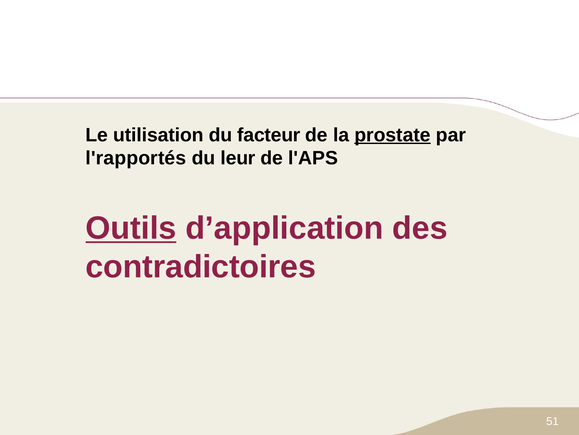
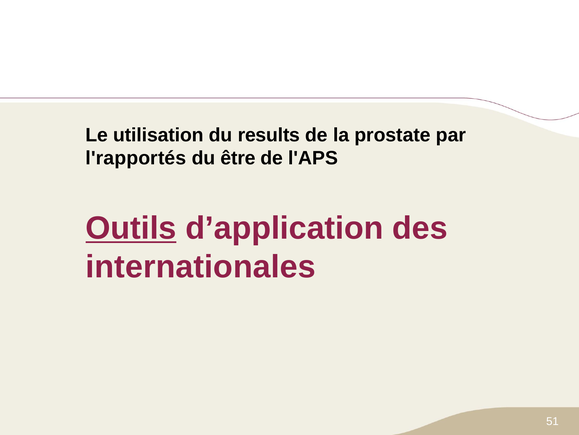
facteur: facteur -> results (269, 135)
prostate underline: present -> none (393, 135)
leur: leur -> être (238, 158)
contradictoires: contradictoires -> internationales (201, 266)
